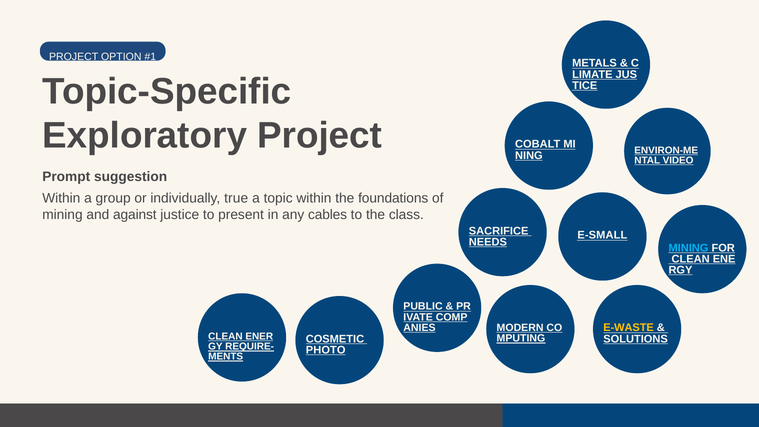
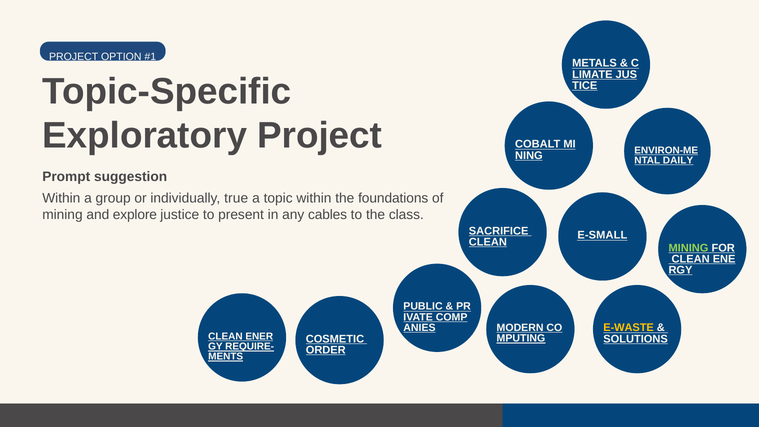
VIDEO: VIDEO -> DAILY (678, 160)
against: against -> explore (135, 215)
NEEDS: NEEDS -> CLEAN (488, 242)
MINING colour: light blue -> light green (688, 248)
PHOTO: PHOTO -> ORDER (326, 350)
